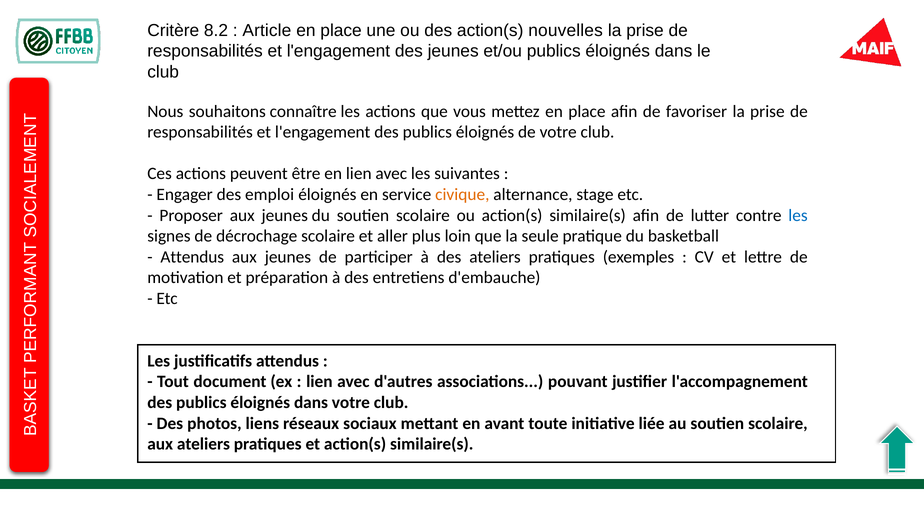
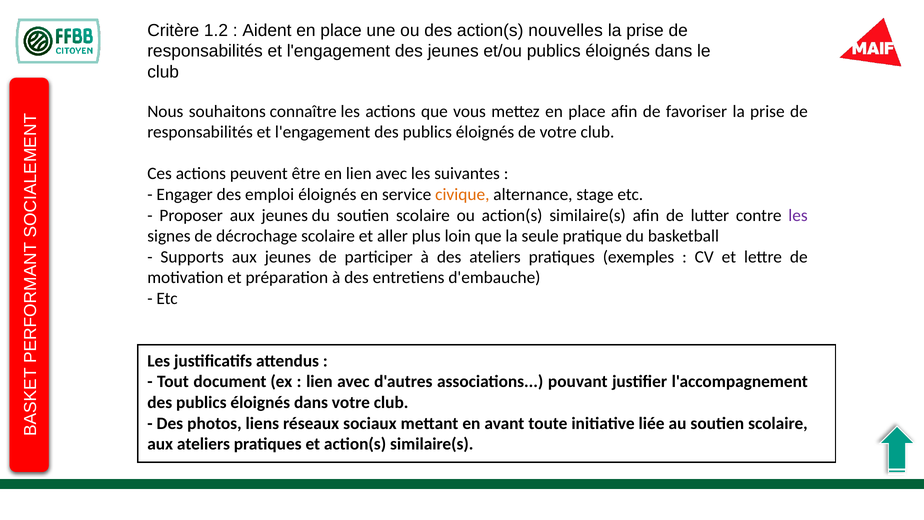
8.2: 8.2 -> 1.2 (216, 30)
Article: Article -> Aident (267, 30)
les colour: blue -> purple (798, 215)
Attendus: Attendus -> Supports (192, 257)
